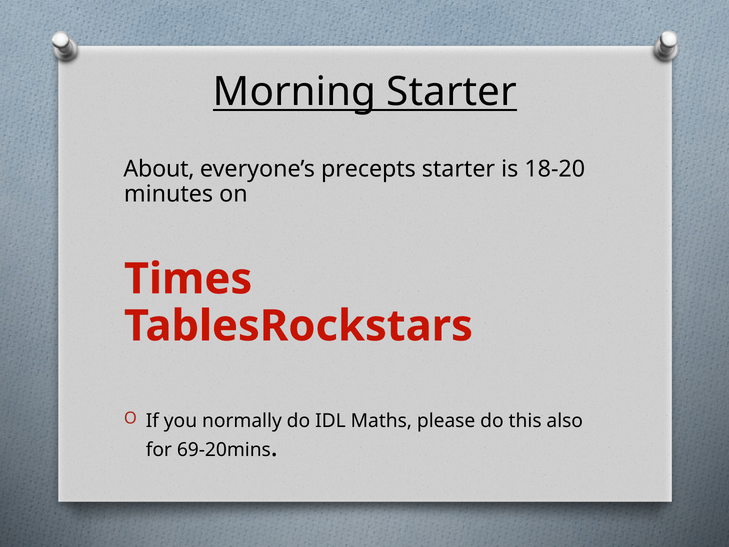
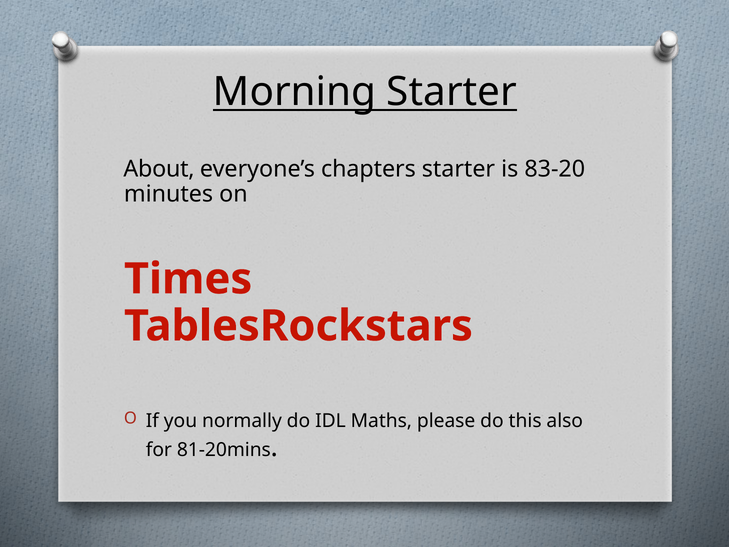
precepts: precepts -> chapters (368, 169)
18-20: 18-20 -> 83-20 (555, 169)
69-20mins: 69-20mins -> 81-20mins (224, 450)
